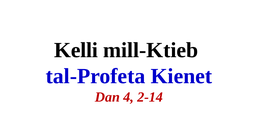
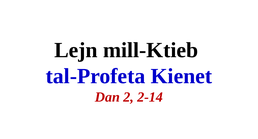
Kelli: Kelli -> Lejn (76, 50)
4: 4 -> 2 (129, 97)
